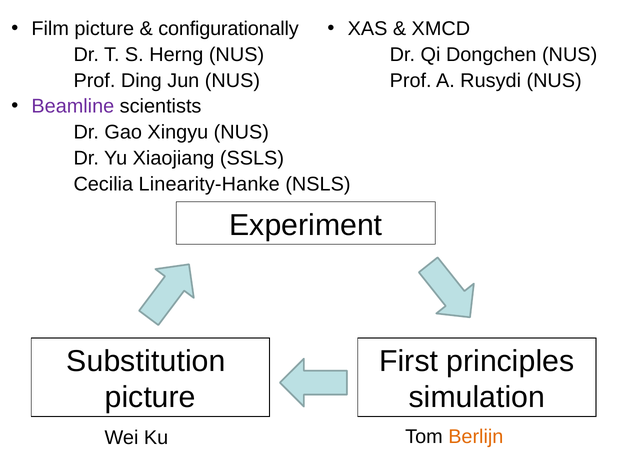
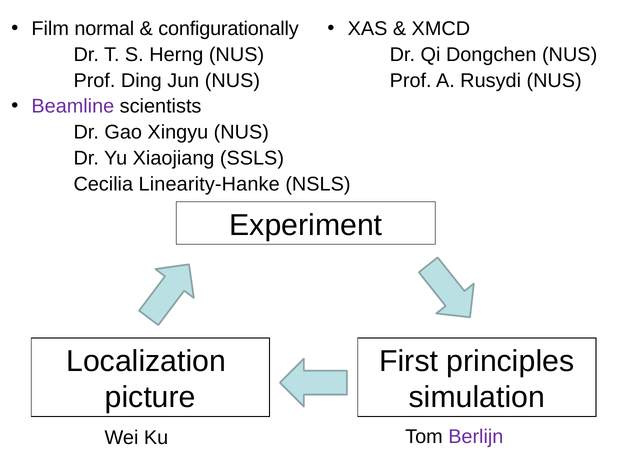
Film picture: picture -> normal (104, 29)
Substitution: Substitution -> Localization (146, 362)
Berlijn colour: orange -> purple (476, 437)
